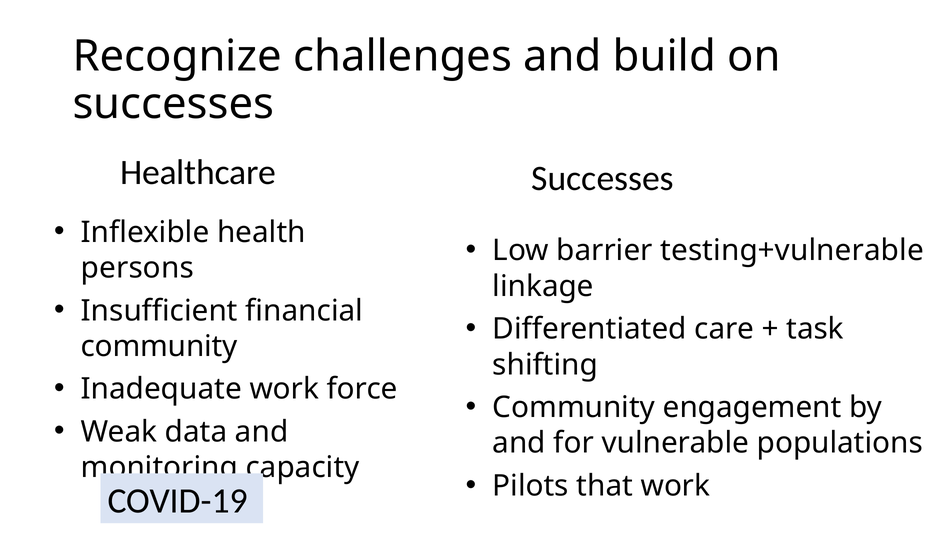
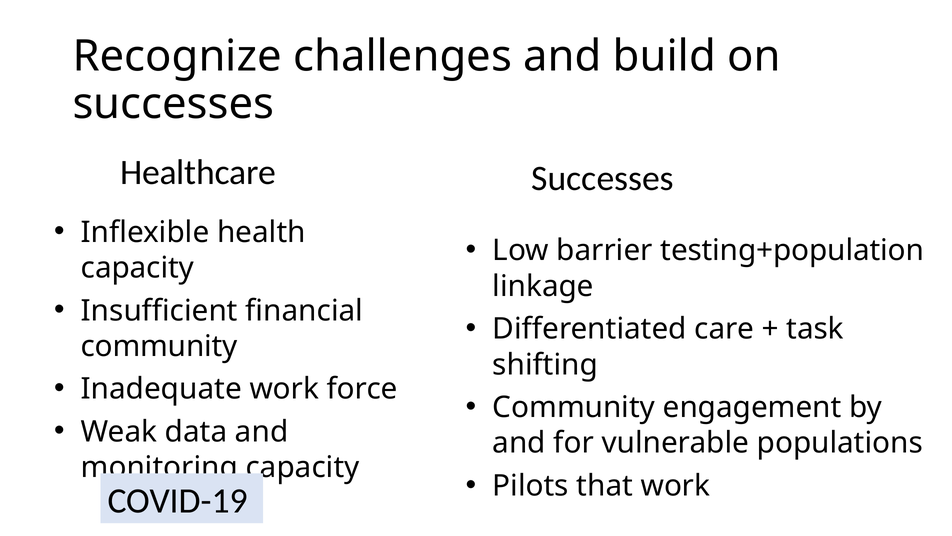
testing+vulnerable: testing+vulnerable -> testing+population (792, 250)
persons: persons -> capacity (137, 268)
